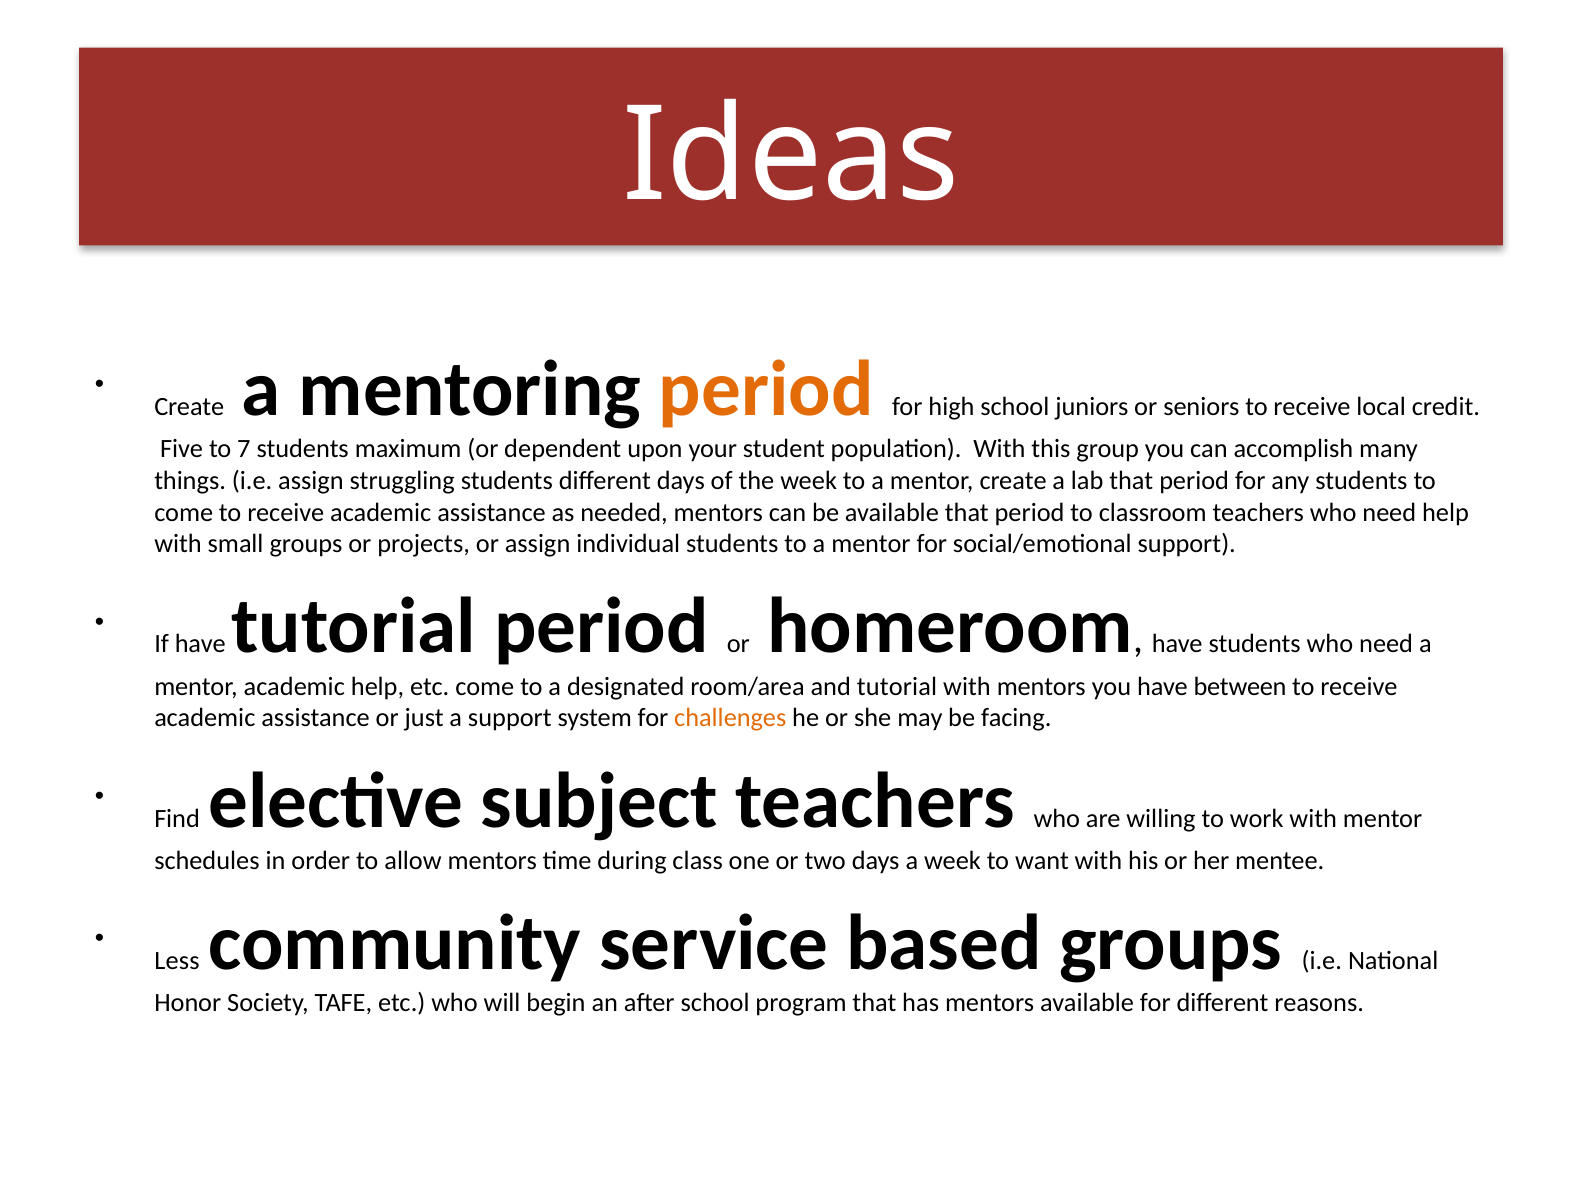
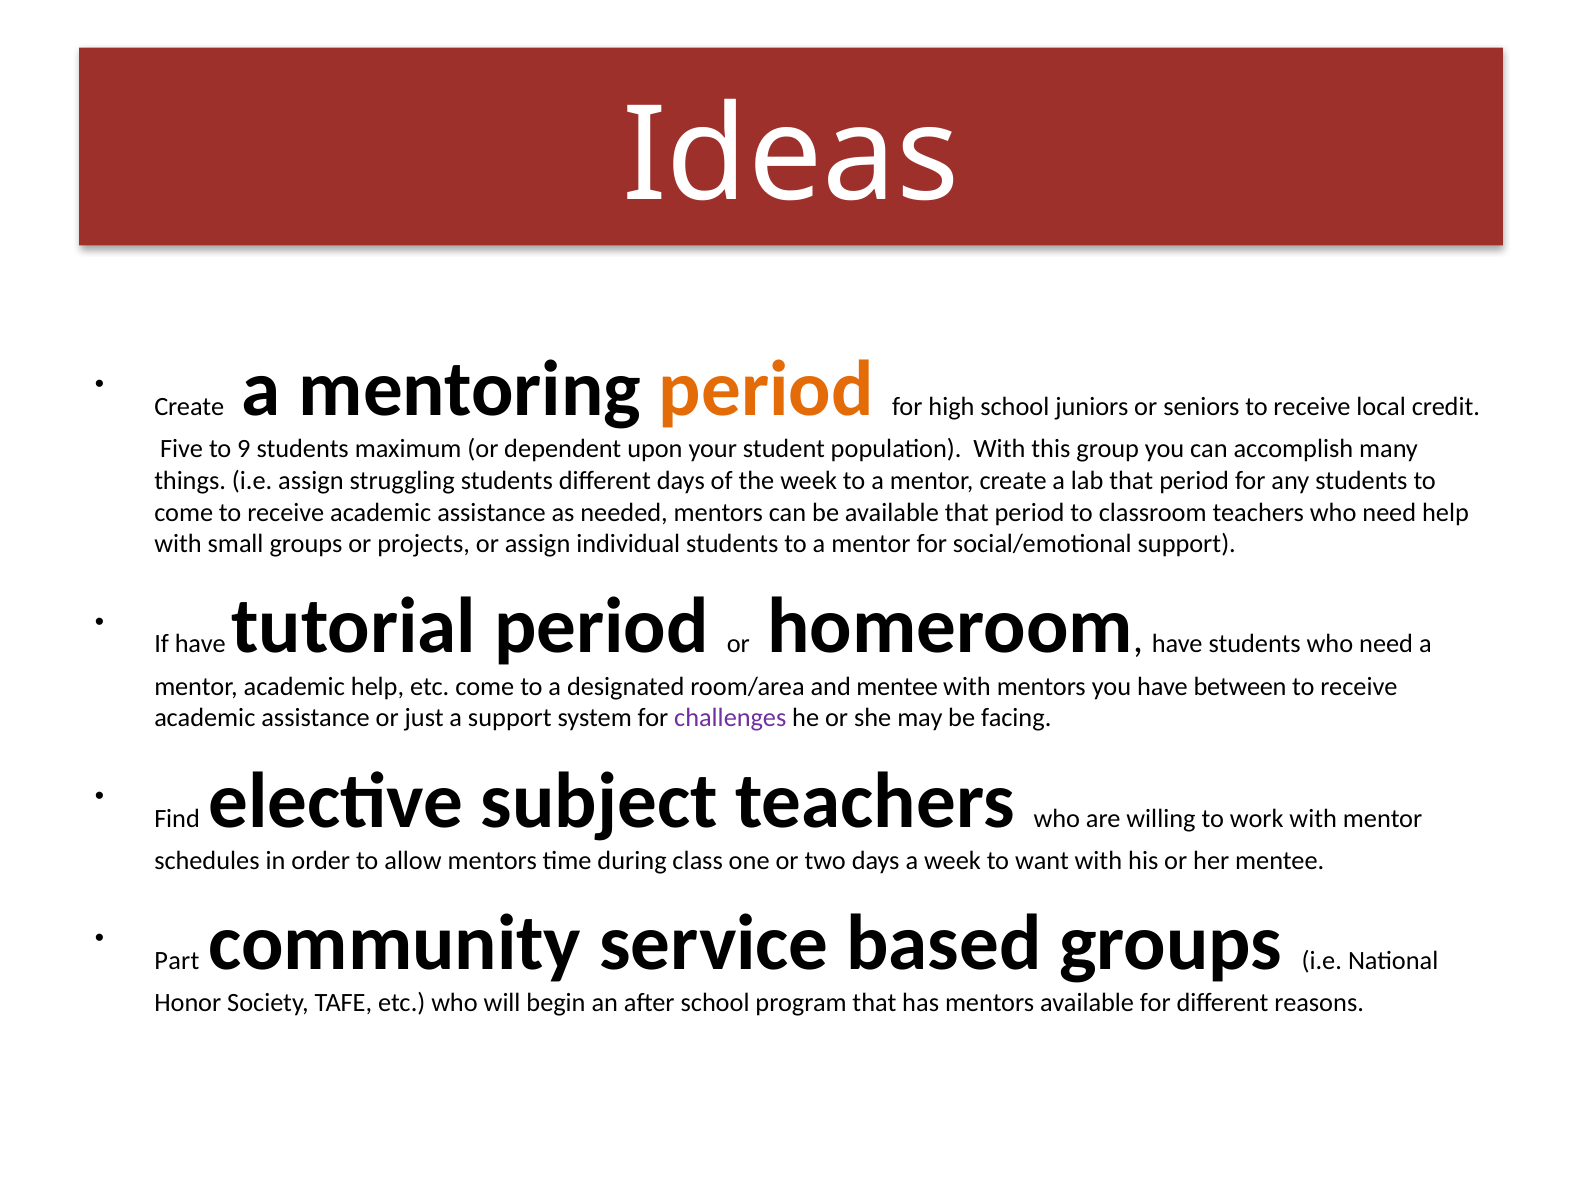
7: 7 -> 9 (244, 449)
and tutorial: tutorial -> mentee (897, 686)
challenges colour: orange -> purple (730, 718)
Less: Less -> Part (177, 960)
